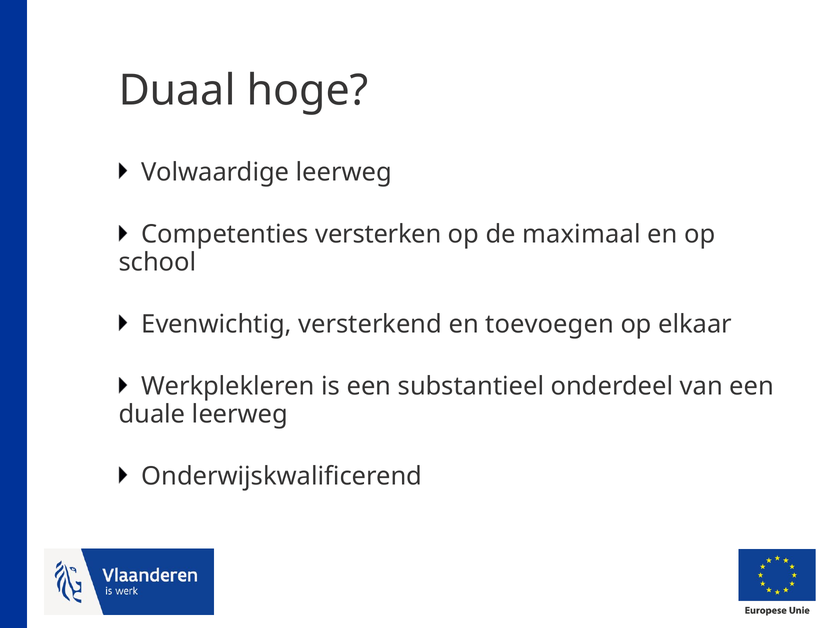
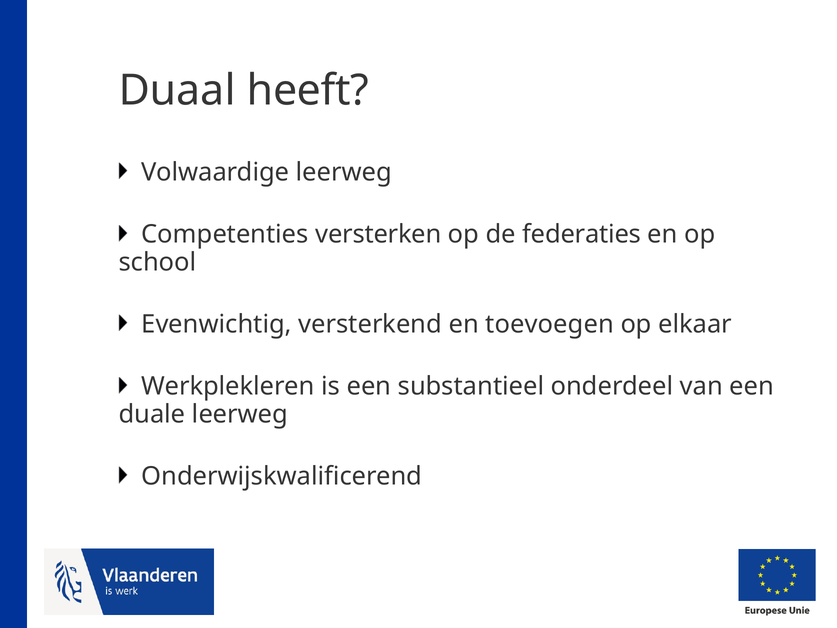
hoge: hoge -> heeft (308, 91)
maximaal: maximaal -> federaties (582, 234)
